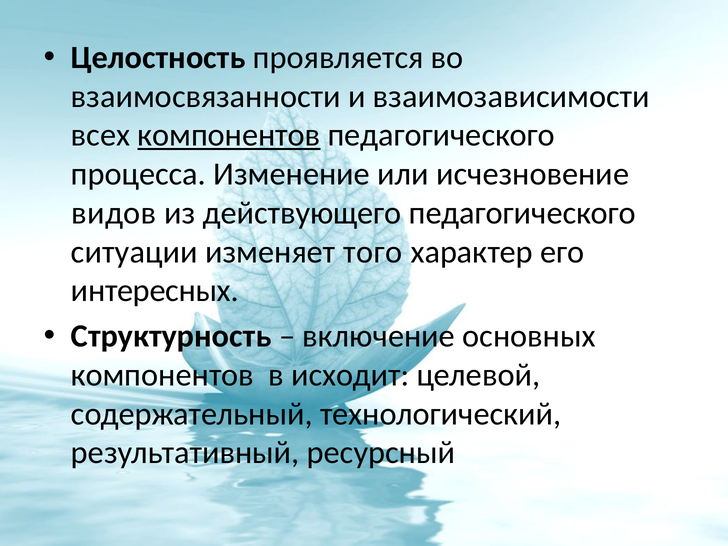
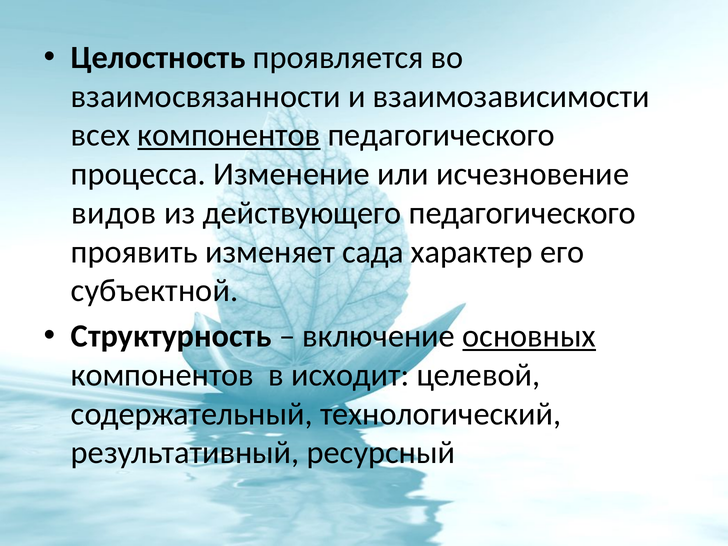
ситуации: ситуации -> проявить (134, 252)
того: того -> сада (373, 252)
интересных: интересных -> субъектной (155, 291)
основных underline: none -> present (529, 336)
